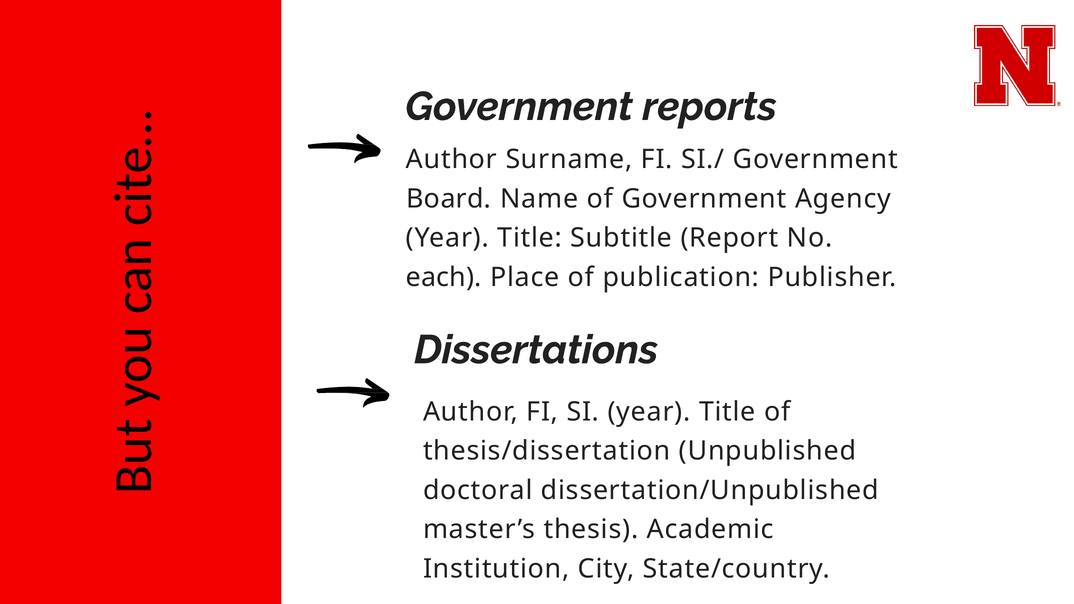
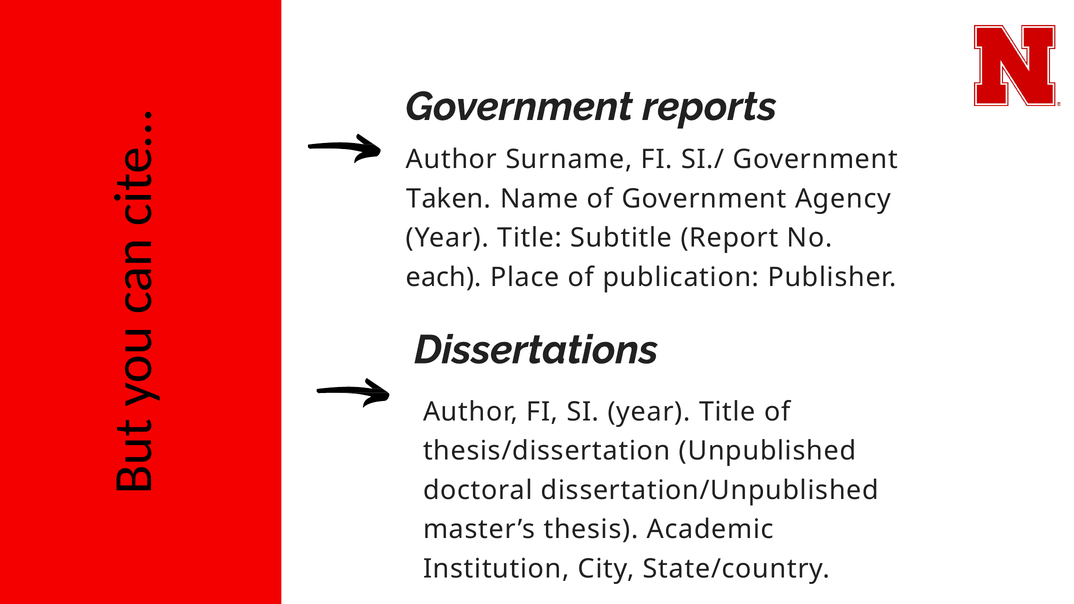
Board: Board -> Taken (449, 199)
